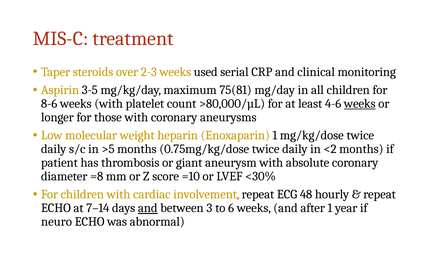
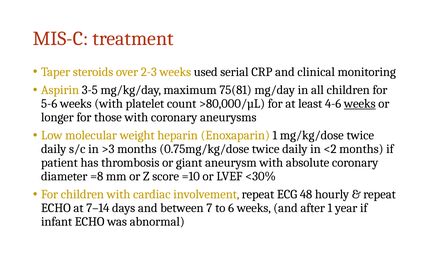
8-6: 8-6 -> 5-6 (49, 104)
>5: >5 -> >3 (108, 149)
and underline: present -> none (148, 208)
3: 3 -> 7 (209, 208)
neuro: neuro -> infant (57, 222)
